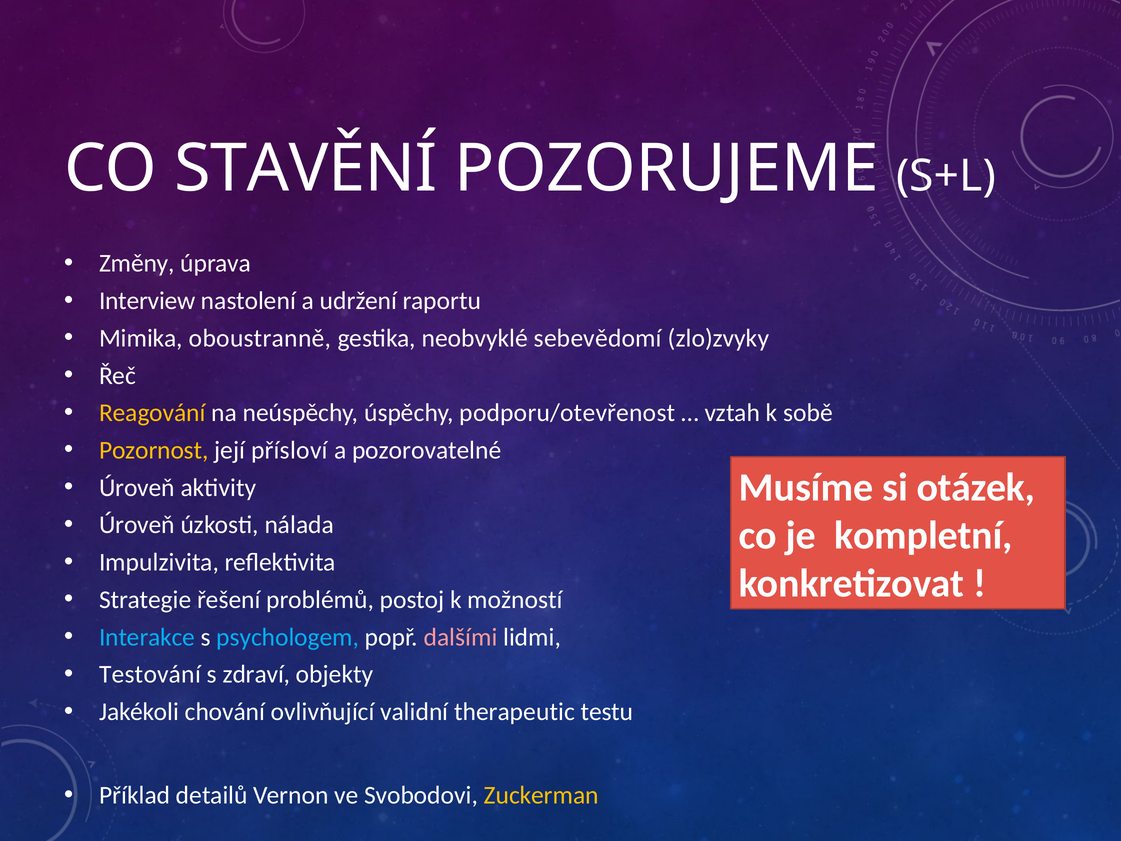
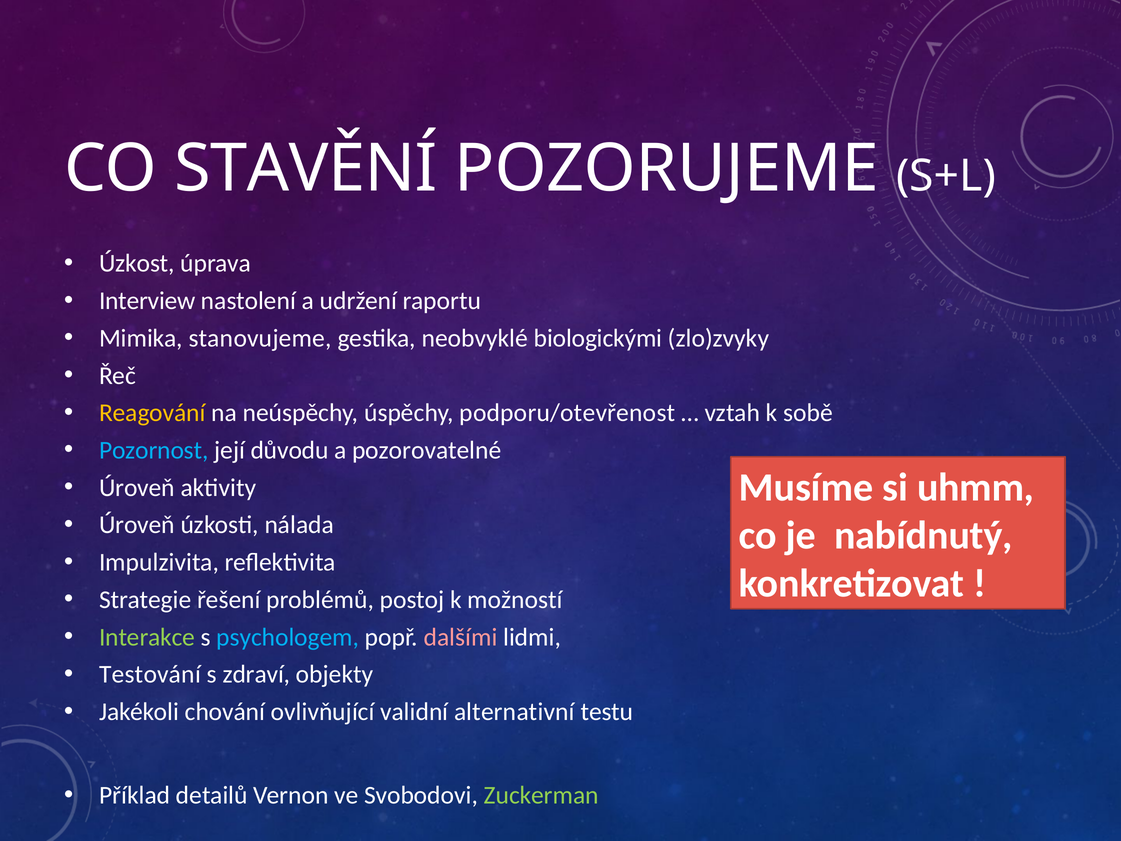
Změny: Změny -> Úzkost (137, 263)
oboustranně: oboustranně -> stanovujeme (260, 338)
sebevědomí: sebevědomí -> biologickými (598, 338)
Pozornost colour: yellow -> light blue (154, 450)
přísloví: přísloví -> důvodu (290, 450)
otázek: otázek -> uhmm (976, 487)
kompletní: kompletní -> nabídnutý (923, 535)
Interakce colour: light blue -> light green (147, 637)
therapeutic: therapeutic -> alternativní (514, 712)
Zuckerman colour: yellow -> light green (541, 795)
